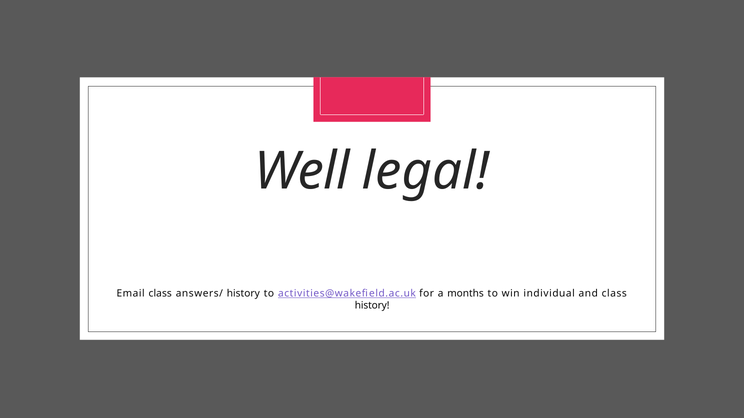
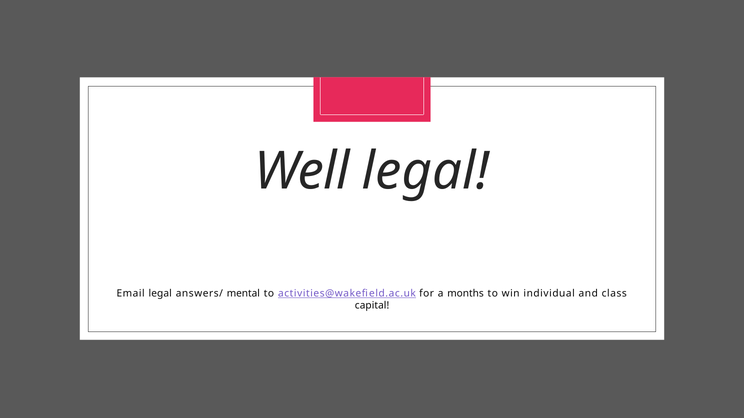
Email class: class -> legal (160, 294)
answers/ history: history -> mental (243, 294)
history: history -> capital (372, 306)
